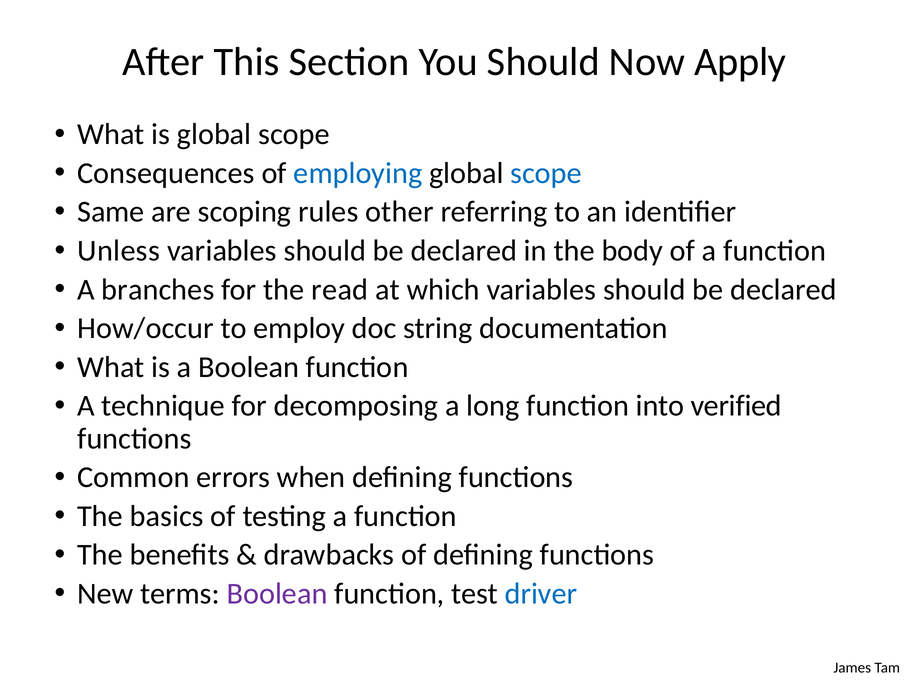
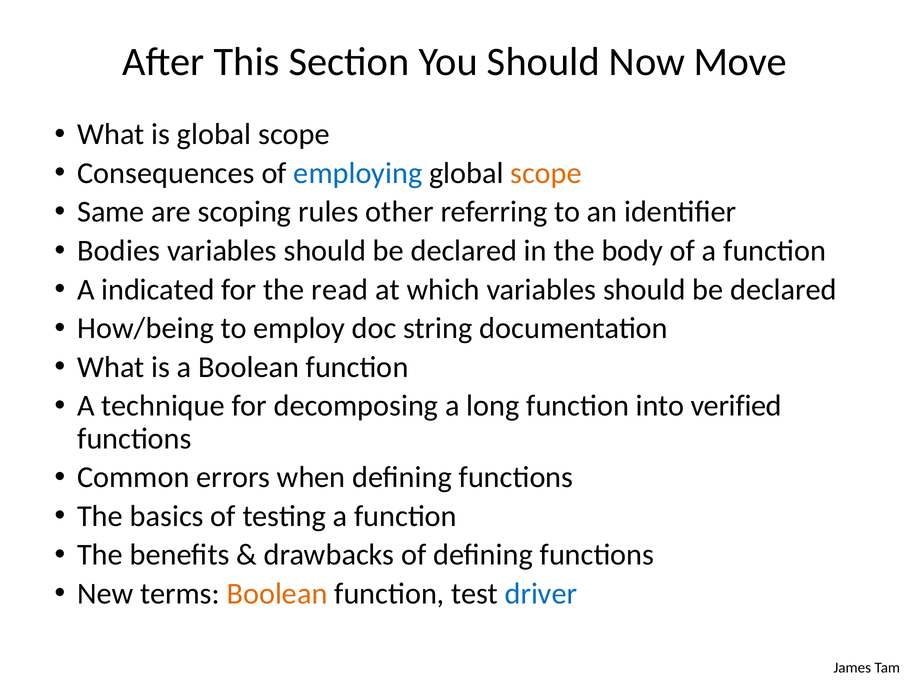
Apply: Apply -> Move (740, 62)
scope colour: blue -> orange (546, 173)
Unless: Unless -> Bodies (119, 251)
branches: branches -> indicated (158, 289)
How/occur: How/occur -> How/being (146, 328)
Boolean colour: purple -> orange (277, 593)
